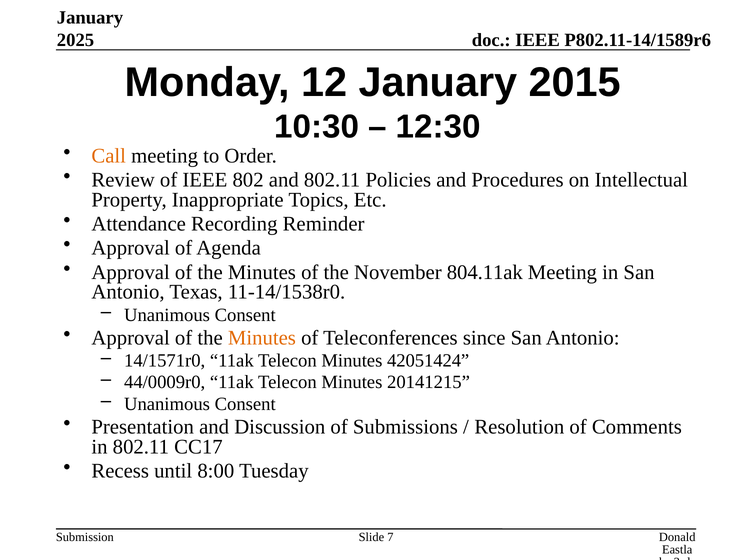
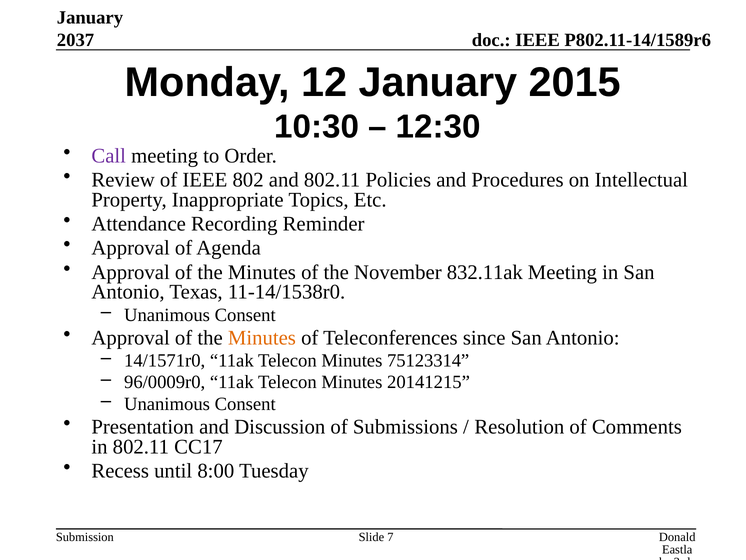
2025: 2025 -> 2037 (76, 40)
Call colour: orange -> purple (109, 156)
804.11ak: 804.11ak -> 832.11ak (485, 272)
42051424: 42051424 -> 75123314 (428, 360)
44/0009r0: 44/0009r0 -> 96/0009r0 (165, 382)
